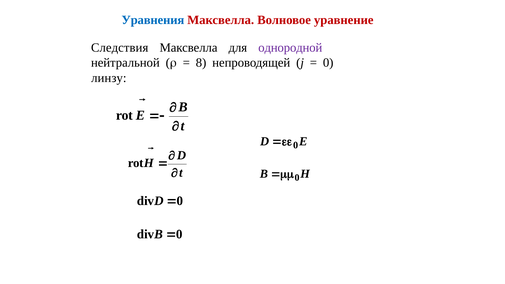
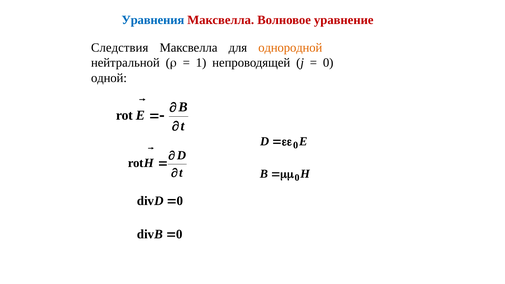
однородной colour: purple -> orange (290, 48)
8: 8 -> 1 (201, 63)
линзу: линзу -> одной (109, 78)
